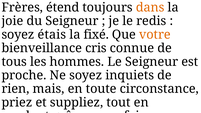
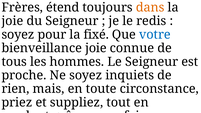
soyez étais: étais -> pour (52, 35)
votre colour: orange -> blue (155, 35)
bienveillance cris: cris -> joie (96, 48)
